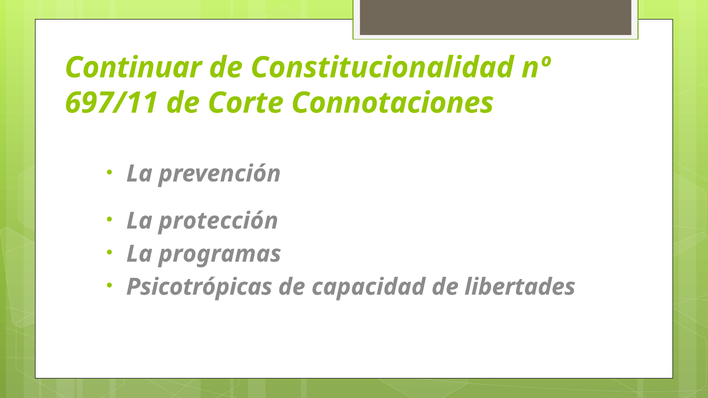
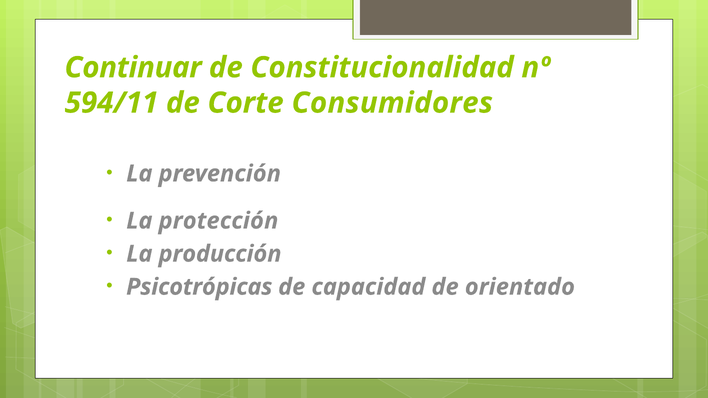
697/11: 697/11 -> 594/11 (112, 103)
Connotaciones: Connotaciones -> Consumidores (392, 103)
programas: programas -> producción (220, 254)
libertades: libertades -> orientado (520, 287)
